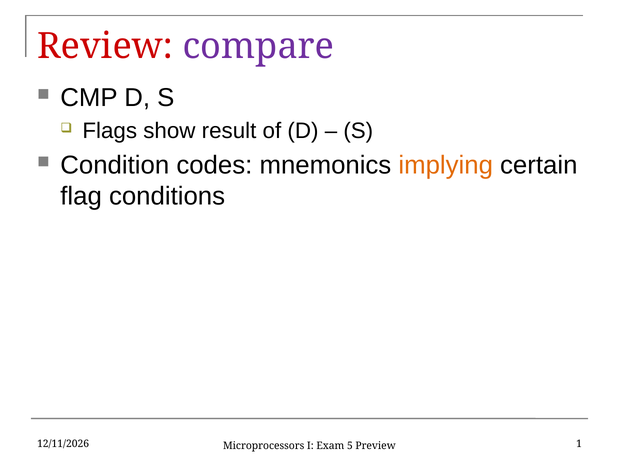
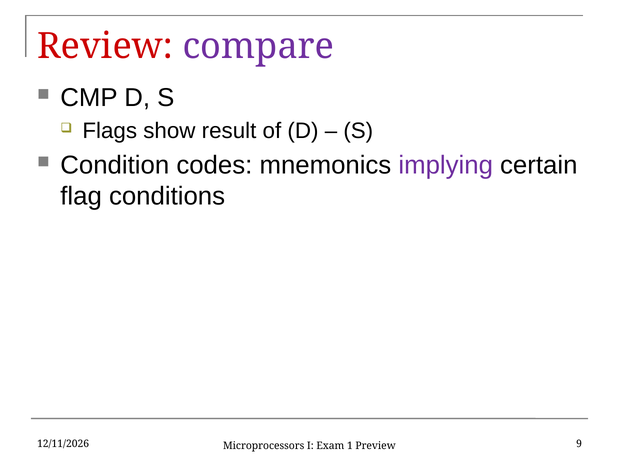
implying colour: orange -> purple (446, 165)
5: 5 -> 1 (350, 445)
1: 1 -> 9 (579, 443)
